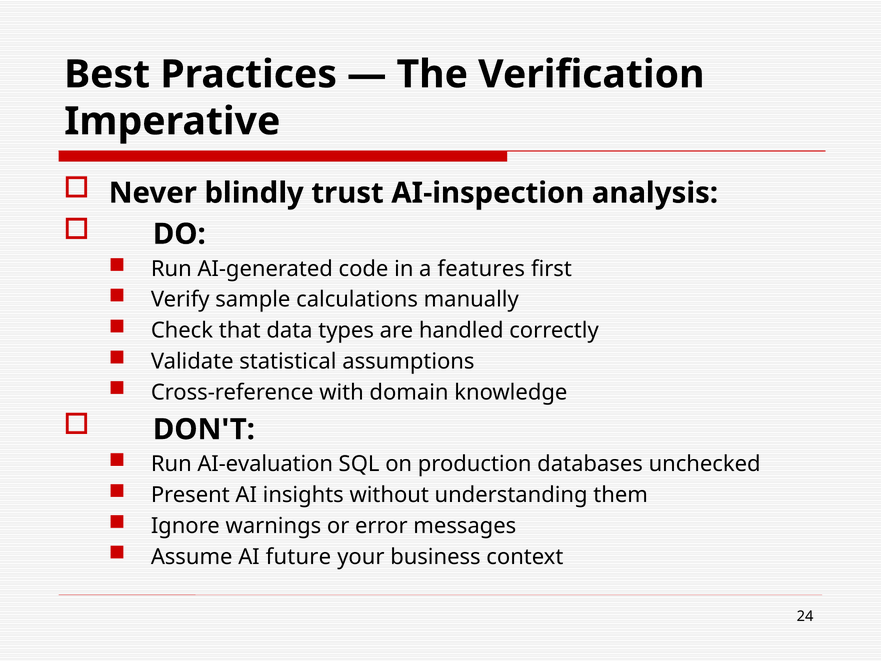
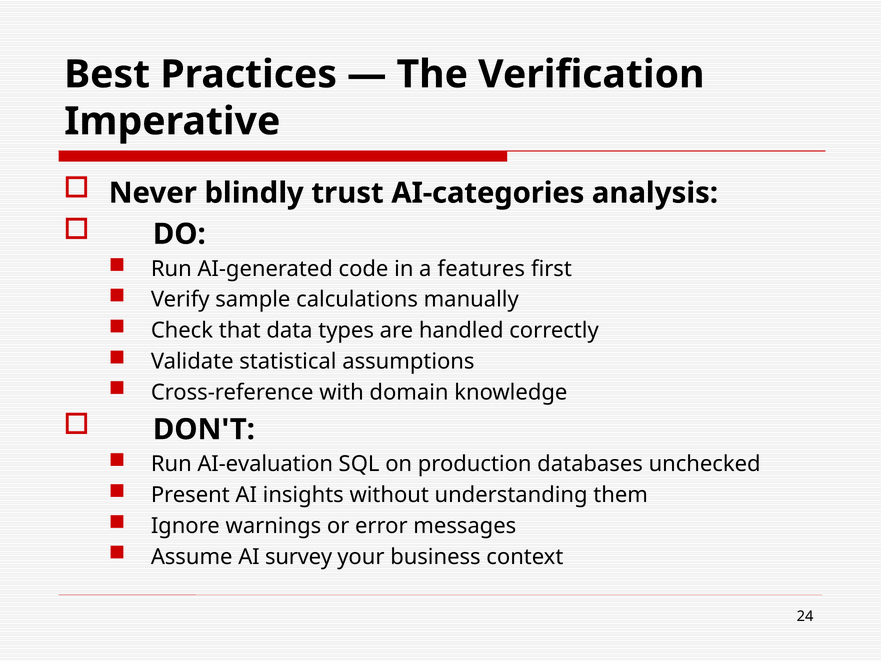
AI-inspection: AI-inspection -> AI-categories (488, 193)
future: future -> survey (299, 557)
